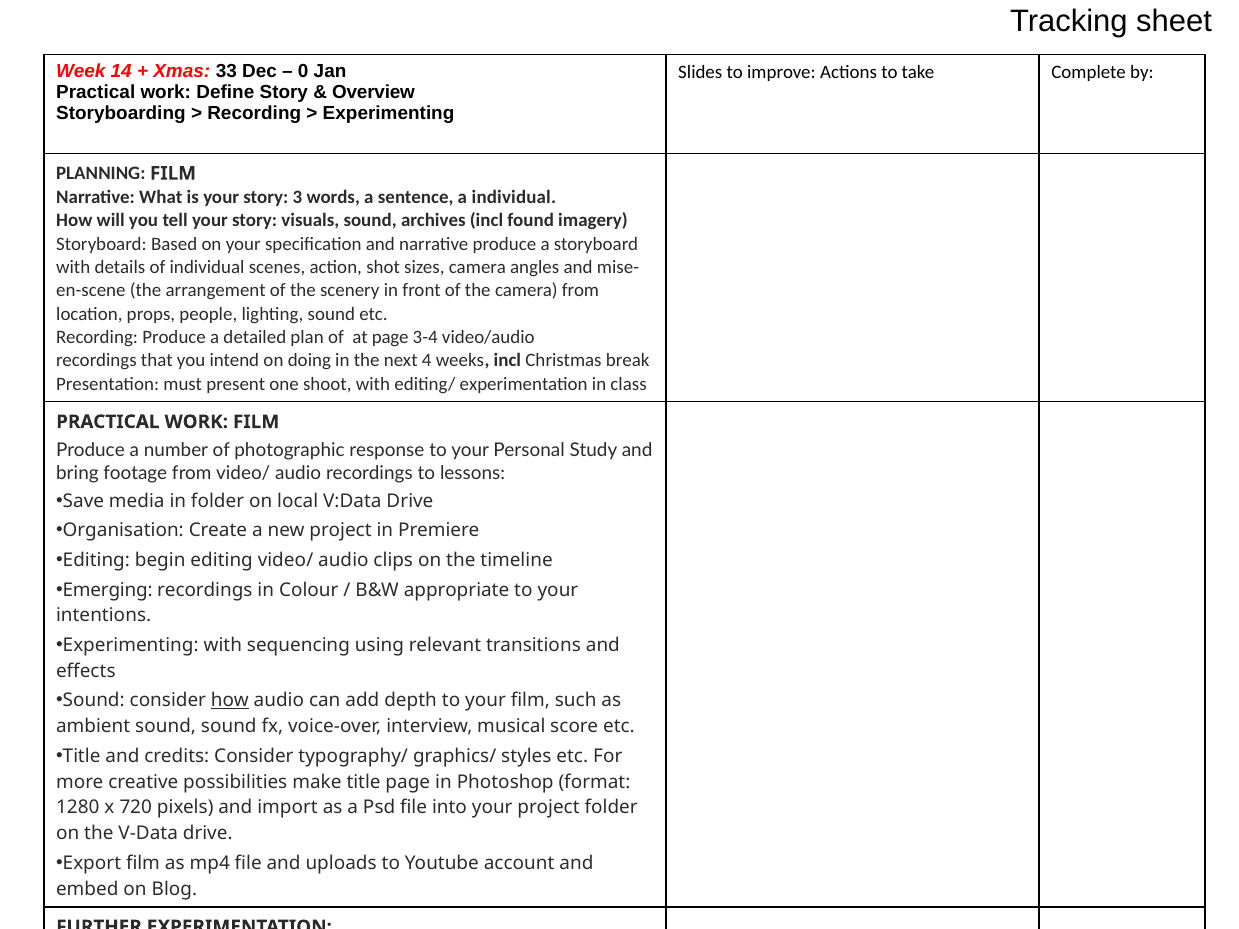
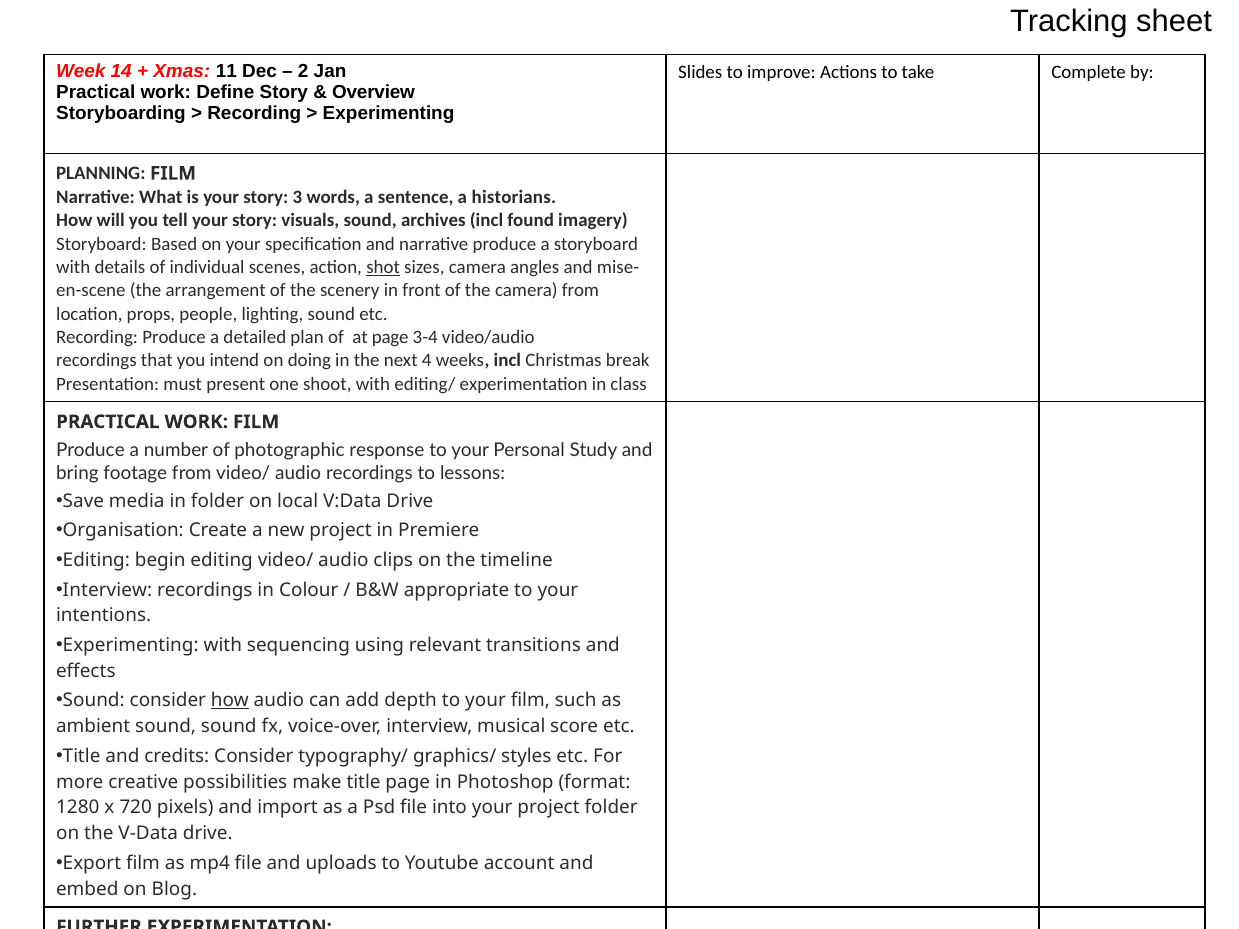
33: 33 -> 11 (226, 71)
0: 0 -> 2 (303, 71)
a individual: individual -> historians (514, 197)
shot underline: none -> present (383, 267)
Emerging: Emerging -> Interview (108, 590)
